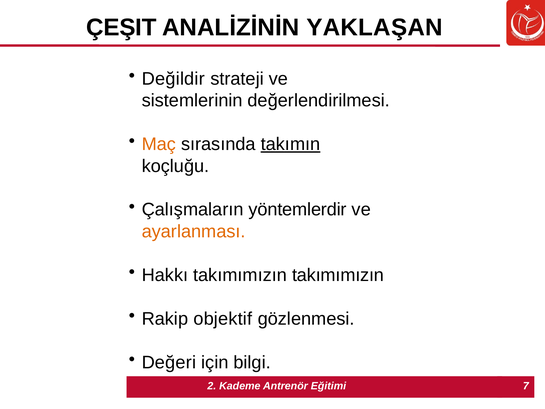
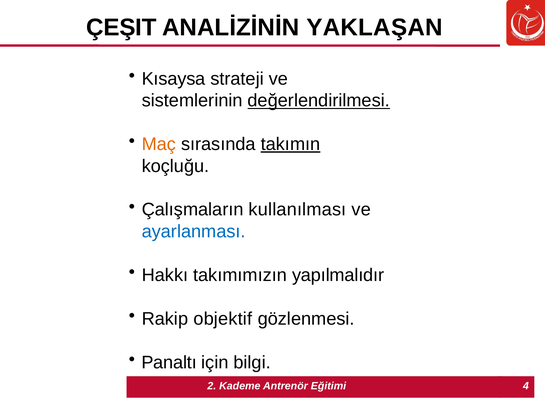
Değildir: Değildir -> Kısaysa (174, 79)
değerlendirilmesi underline: none -> present (319, 101)
yöntemlerdir: yöntemlerdir -> kullanılması (298, 210)
ayarlanması colour: orange -> blue (194, 231)
takımımızın takımımızın: takımımızın -> yapılmalıdır (338, 275)
Değeri: Değeri -> Panaltı (169, 362)
7: 7 -> 4 (526, 386)
